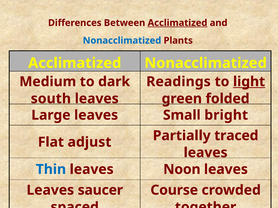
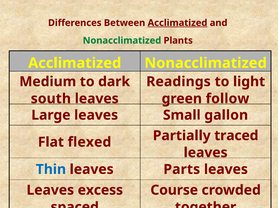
Nonacclimatized colour: blue -> green (122, 41)
light underline: present -> none (249, 82)
folded: folded -> follow (227, 99)
bright: bright -> gallon (226, 115)
adjust: adjust -> flexed (89, 142)
Noon: Noon -> Parts (182, 170)
saucer: saucer -> excess (100, 191)
